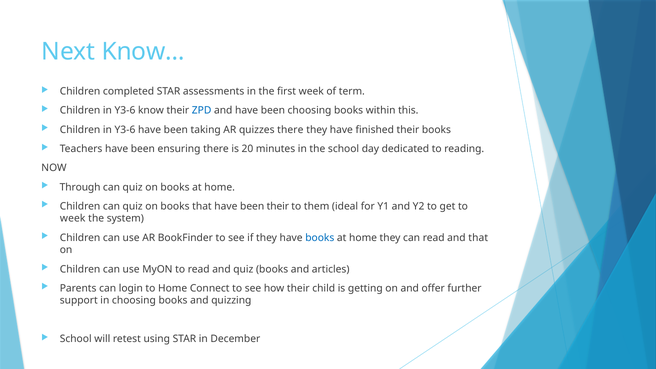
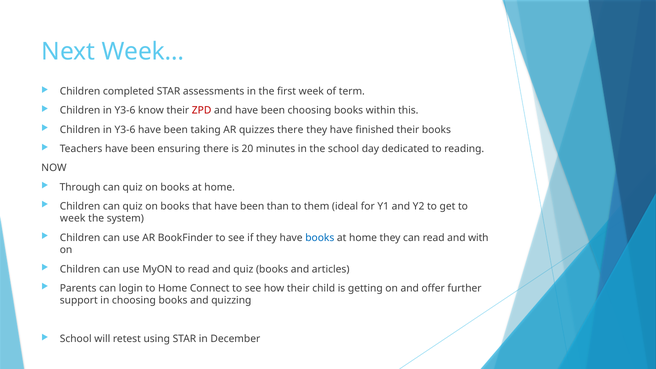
Know…: Know… -> Week… (143, 52)
ZPD colour: blue -> red (202, 111)
been their: their -> than (278, 206)
and that: that -> with (478, 238)
